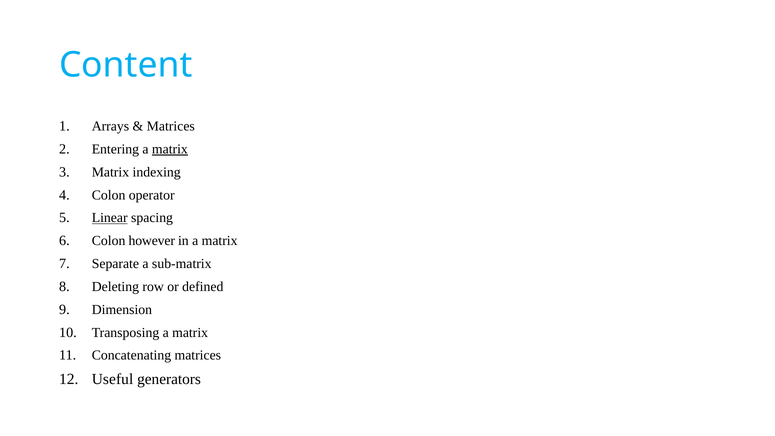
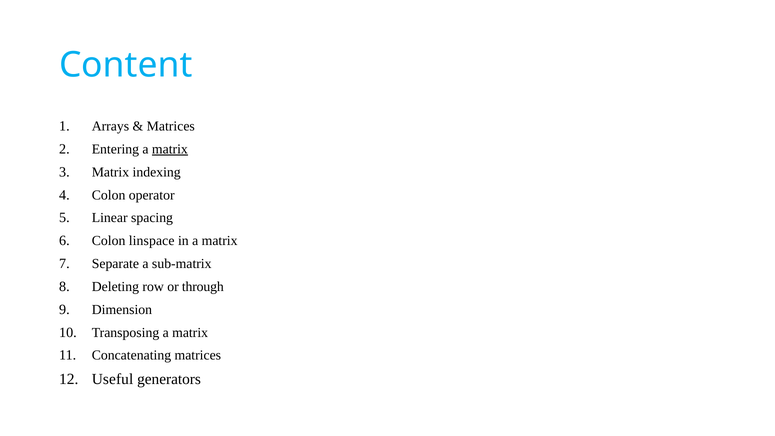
Linear underline: present -> none (110, 218)
however: however -> linspace (152, 241)
defined: defined -> through (203, 287)
